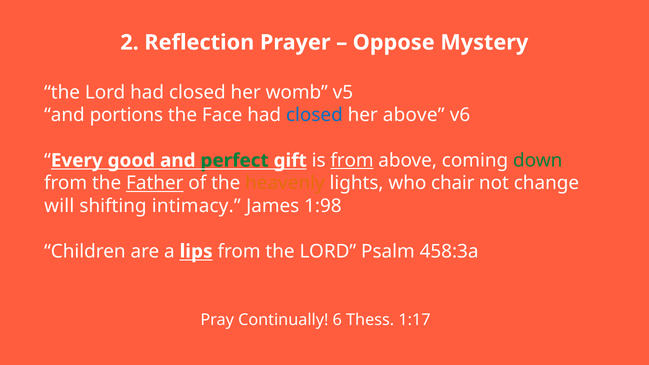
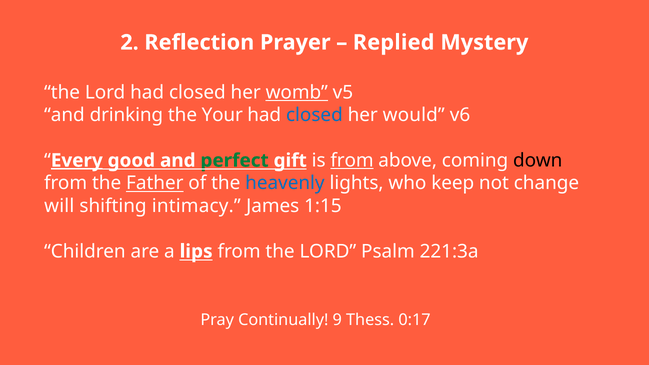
Oppose: Oppose -> Replied (394, 42)
womb underline: none -> present (297, 92)
portions: portions -> drinking (126, 115)
Face: Face -> Your (222, 115)
her above: above -> would (414, 115)
Every underline: none -> present (77, 161)
down colour: green -> black (538, 161)
heavenly colour: orange -> blue (285, 183)
chair: chair -> keep (453, 183)
1:98: 1:98 -> 1:15 (323, 206)
458:3a: 458:3a -> 221:3a (449, 251)
6: 6 -> 9 (337, 320)
1:17: 1:17 -> 0:17 (414, 320)
